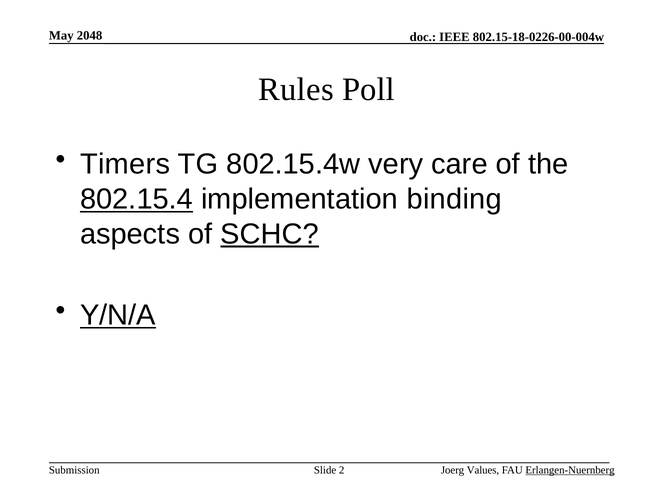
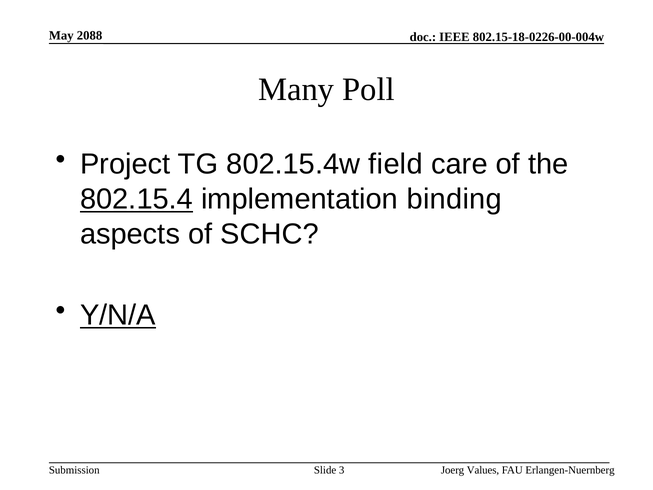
2048: 2048 -> 2088 (90, 36)
Rules: Rules -> Many (296, 89)
Timers: Timers -> Project (125, 164)
very: very -> field (396, 164)
SCHC underline: present -> none (270, 234)
2: 2 -> 3 (342, 470)
Erlangen-Nuernberg underline: present -> none (570, 470)
